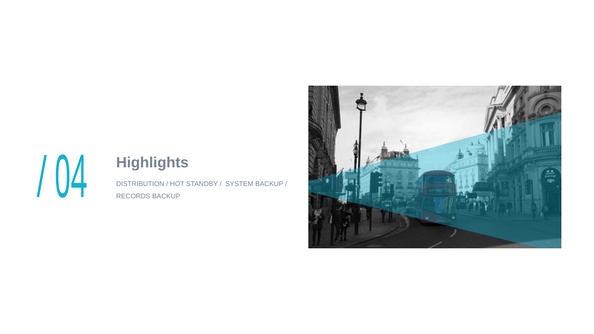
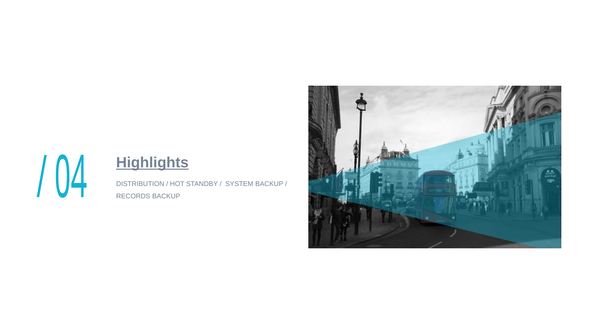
Highlights underline: none -> present (152, 163)
